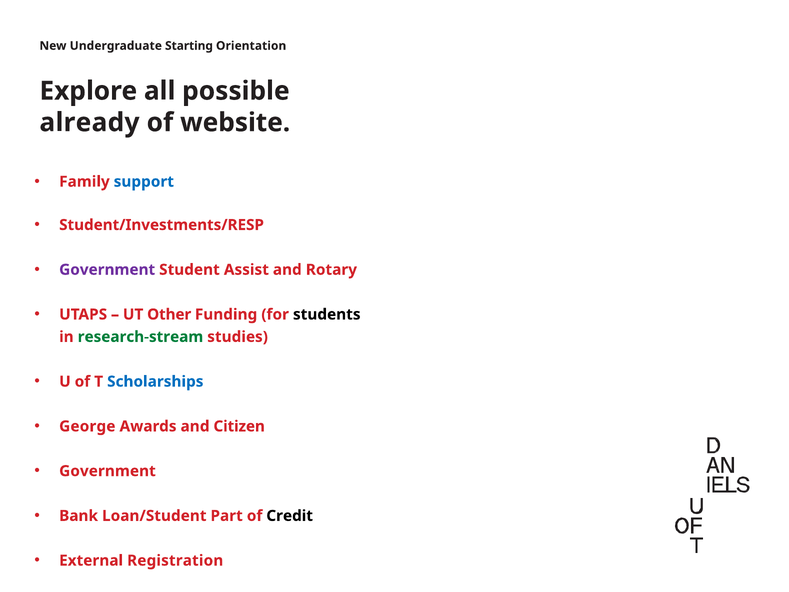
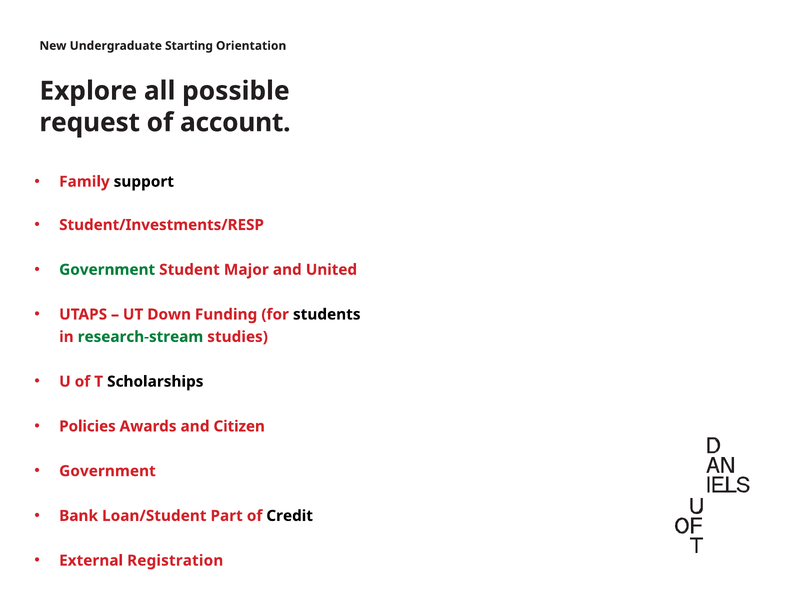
already: already -> request (90, 122)
website: website -> account (235, 122)
support colour: blue -> black (144, 182)
Government colour: purple -> green (107, 270)
Assist: Assist -> Major (246, 270)
Rotary: Rotary -> United (331, 270)
Other: Other -> Down (169, 314)
Scholarships colour: blue -> black (155, 381)
George: George -> Policies (87, 426)
